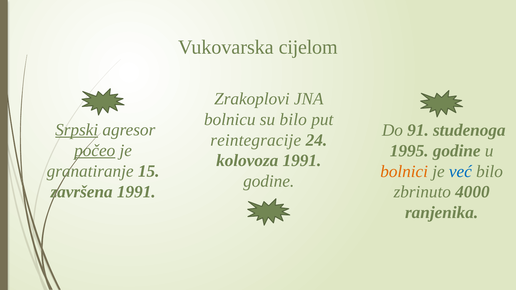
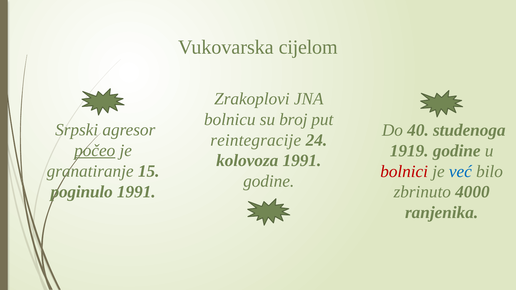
su bilo: bilo -> broj (293, 120)
Srpski underline: present -> none (77, 130)
91: 91 -> 40 (418, 130)
1995: 1995 -> 1919 (409, 151)
bolnici colour: orange -> red (404, 172)
završena: završena -> poginulo (82, 192)
